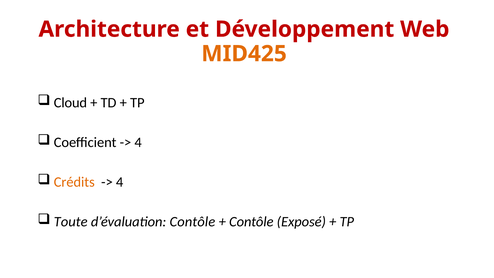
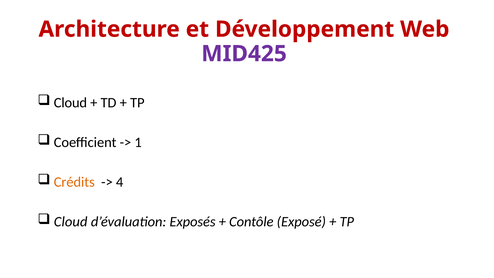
MID425 colour: orange -> purple (244, 54)
4: 4 -> 1 (138, 142)
Toute: Toute -> Cloud (71, 222)
d’évaluation Contôle: Contôle -> Exposés (193, 222)
